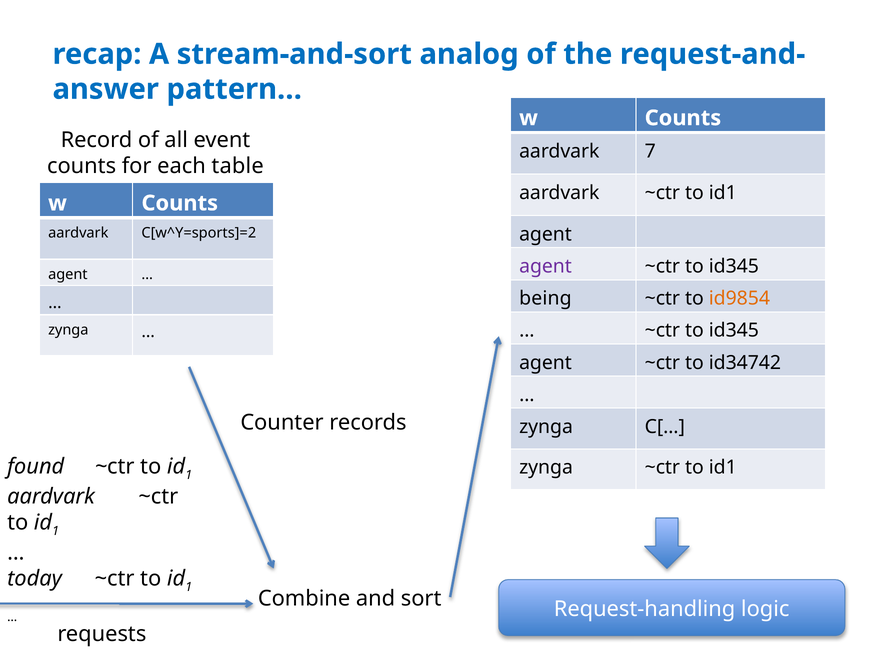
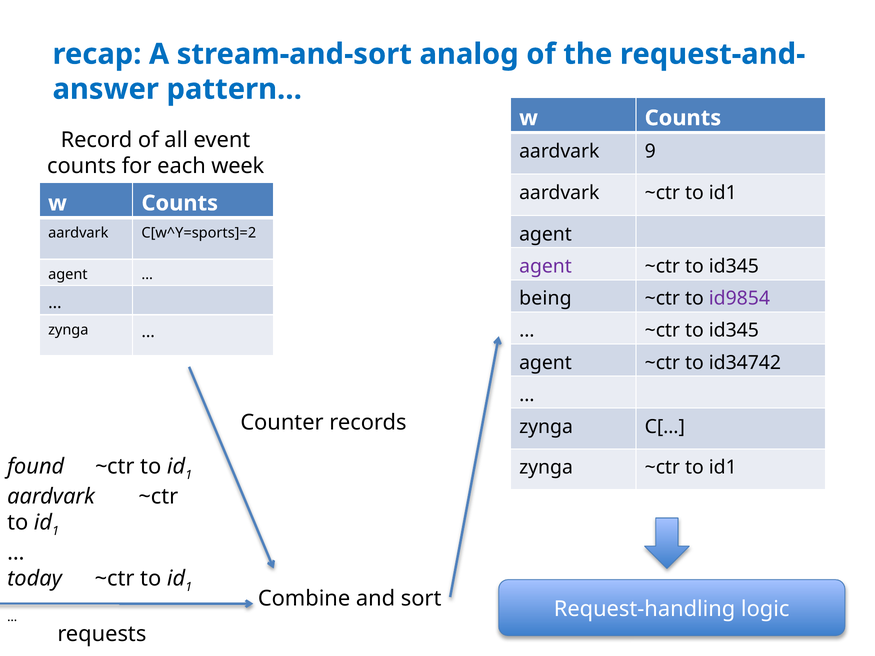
7: 7 -> 9 (650, 151)
table: table -> week (238, 166)
id9854 colour: orange -> purple (739, 299)
